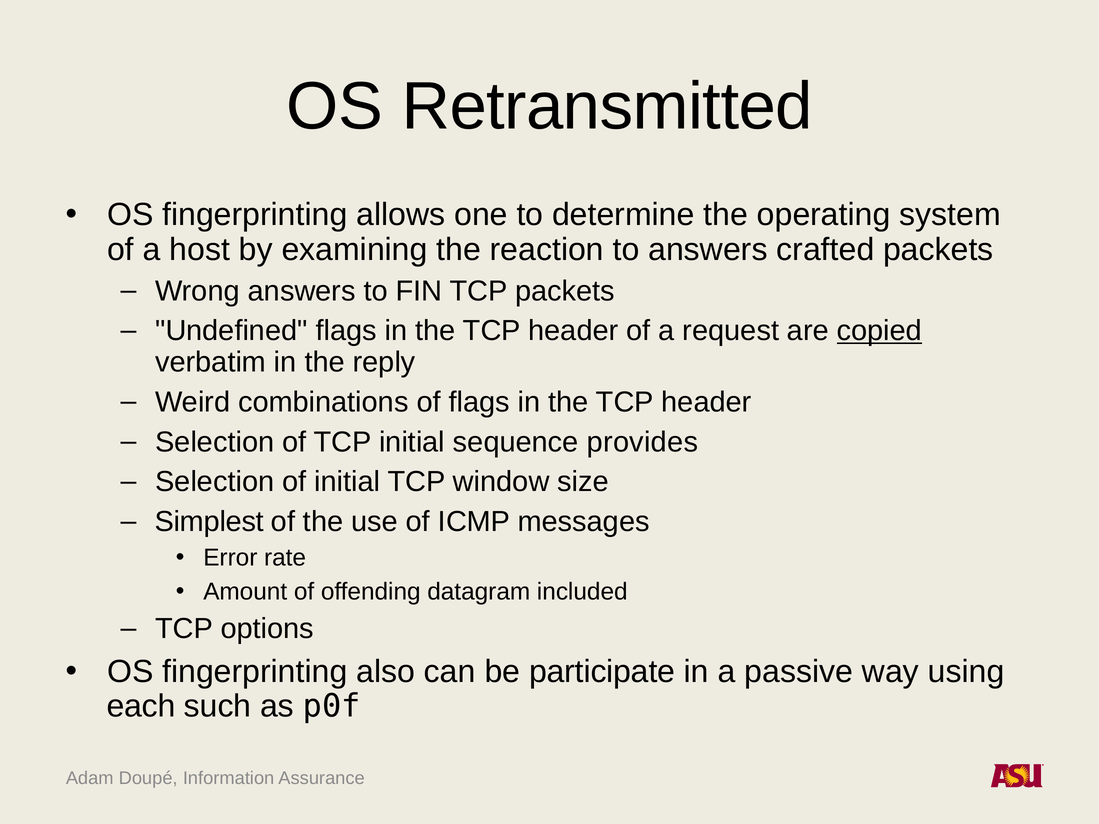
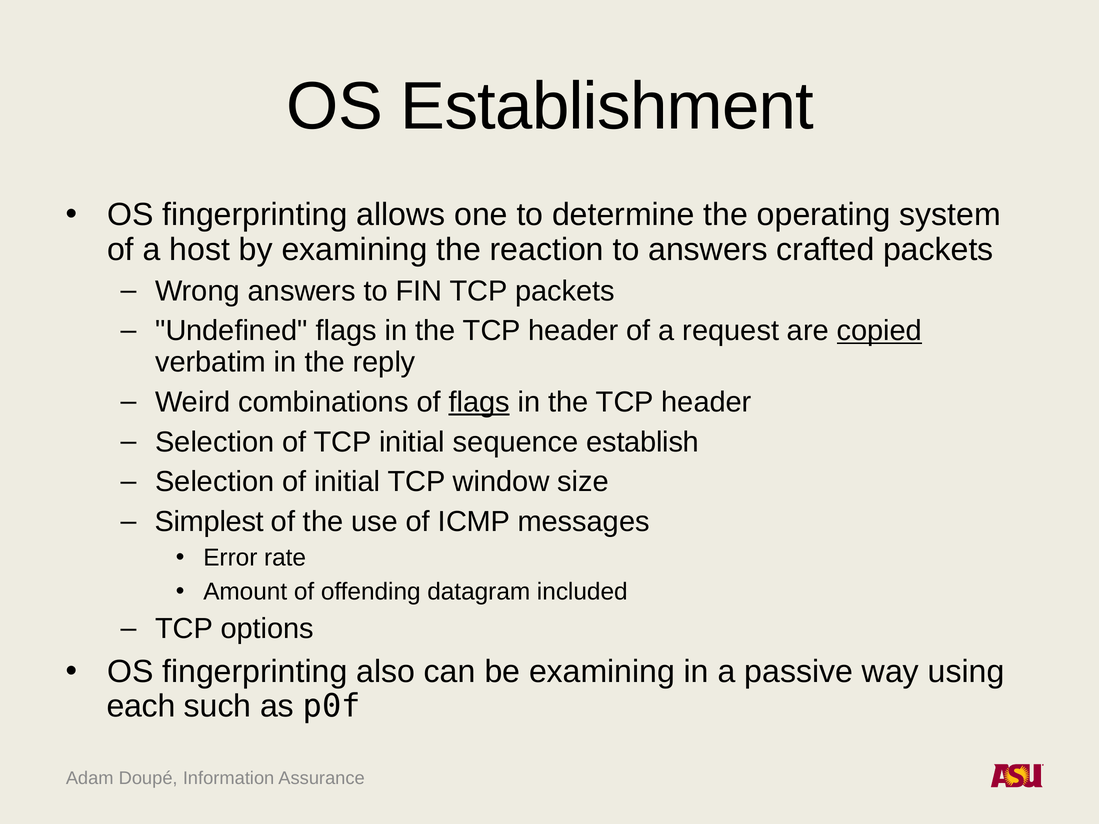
Retransmitted: Retransmitted -> Establishment (607, 106)
flags underline: none -> present (479, 402)
provides: provides -> establish (643, 442)
be participate: participate -> examining (602, 672)
